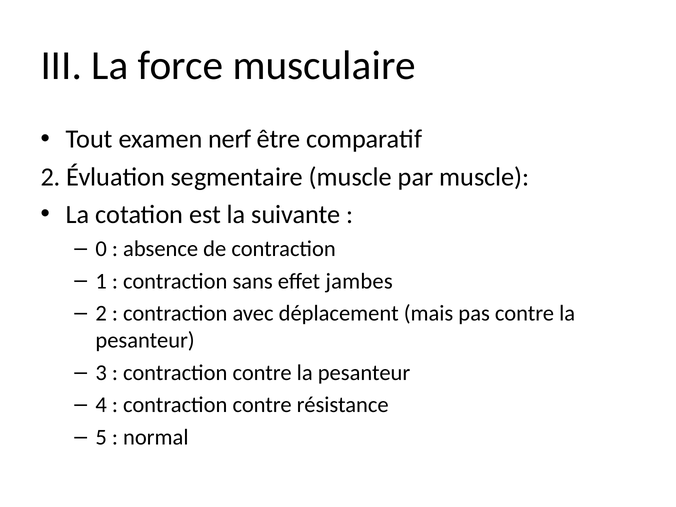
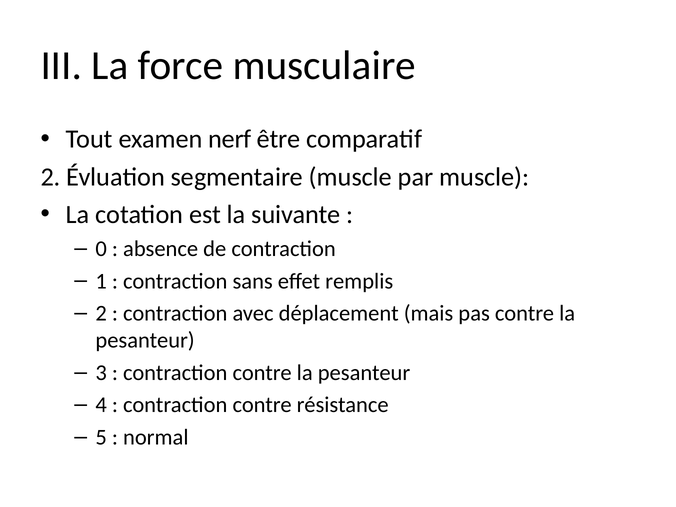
jambes: jambes -> remplis (359, 281)
